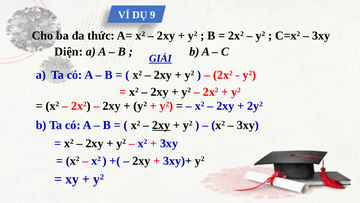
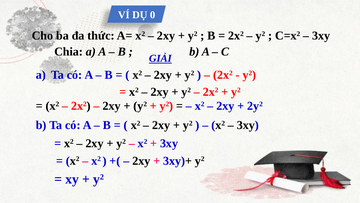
9: 9 -> 0 (153, 15)
Diện: Diện -> Chia (69, 52)
2xy underline: present -> none (161, 125)
